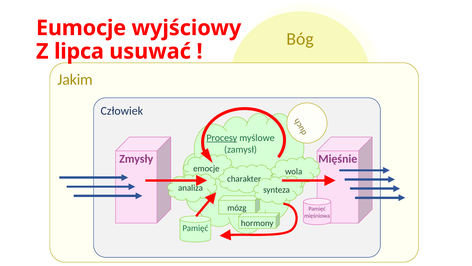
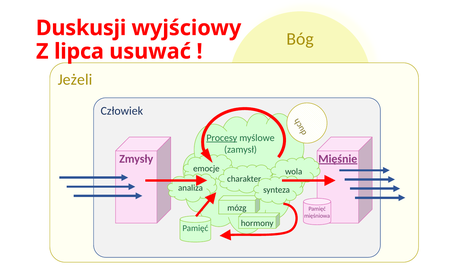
Eumocje: Eumocje -> Duskusji (81, 28)
Jakim: Jakim -> Jeżeli (75, 79)
Mięśnie underline: none -> present (338, 158)
